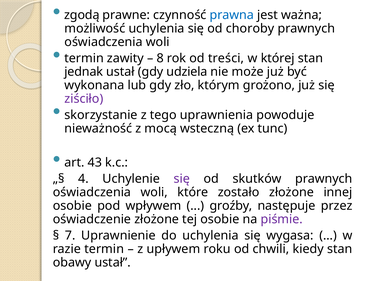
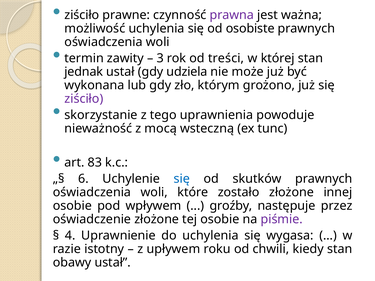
zgodą: zgodą -> ziściło (82, 15)
prawna colour: blue -> purple (232, 15)
choroby: choroby -> osobiste (250, 29)
8: 8 -> 3 (160, 58)
43: 43 -> 83 (95, 163)
4: 4 -> 6 (83, 179)
się colour: purple -> blue (182, 179)
7: 7 -> 4 (70, 236)
razie termin: termin -> istotny (104, 249)
